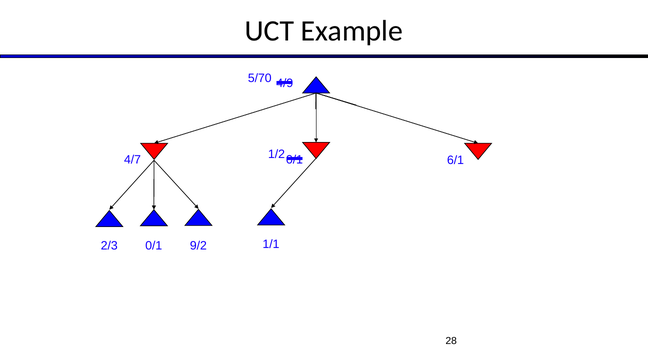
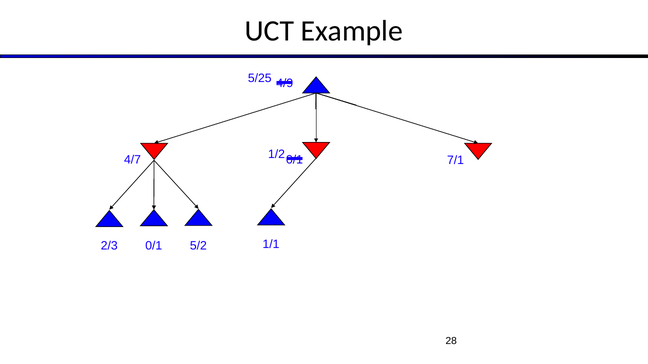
5/70: 5/70 -> 5/25 (260, 79)
6/1: 6/1 -> 7/1 (456, 160)
9/2: 9/2 -> 5/2 (198, 246)
